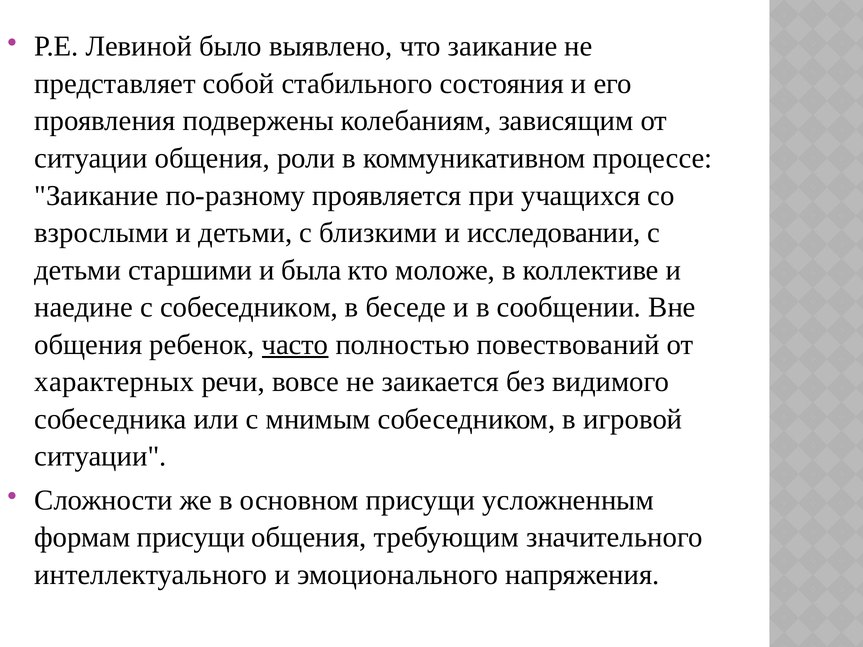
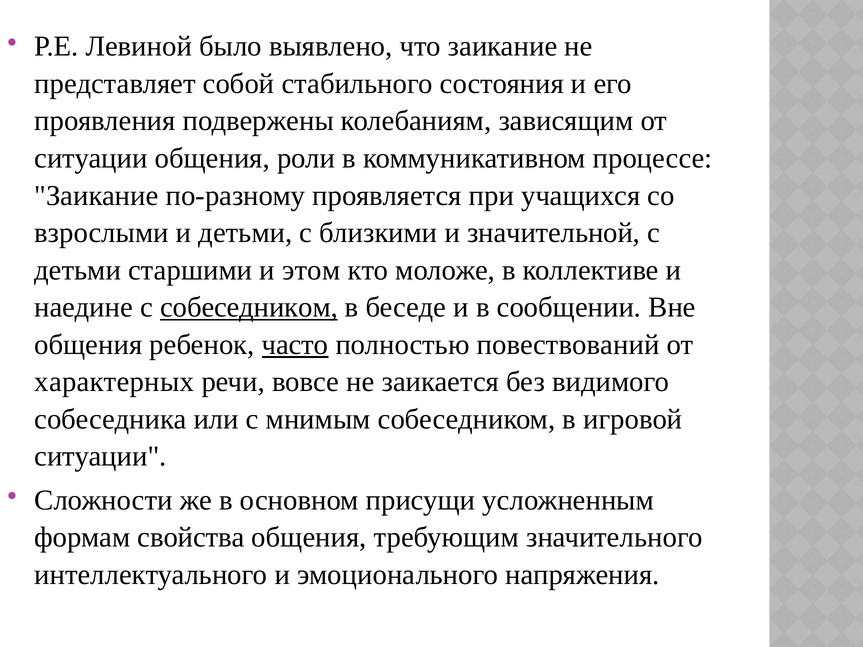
исследовании: исследовании -> значительной (554, 233)
была: была -> этом (311, 270)
собеседником underline: none -> present (249, 307)
формам присущи: присущи -> свойства (191, 537)
